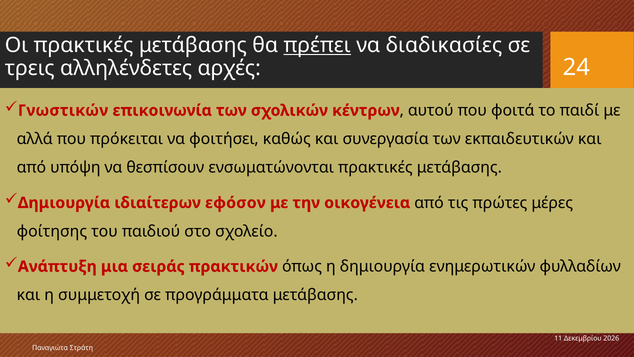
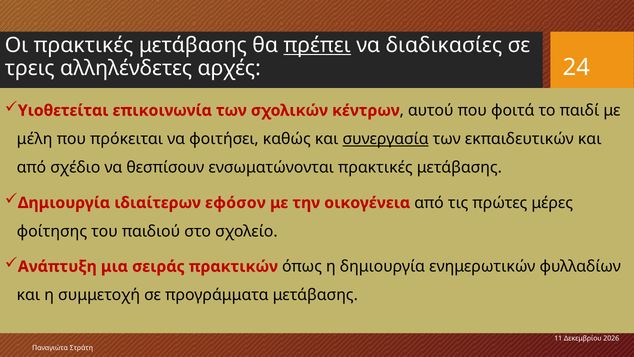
Γνωστικών: Γνωστικών -> Υιοθετείται (63, 110)
αλλά: αλλά -> μέλη (35, 139)
συνεργασία underline: none -> present (386, 139)
υπόψη: υπόψη -> σχέδιο (75, 167)
